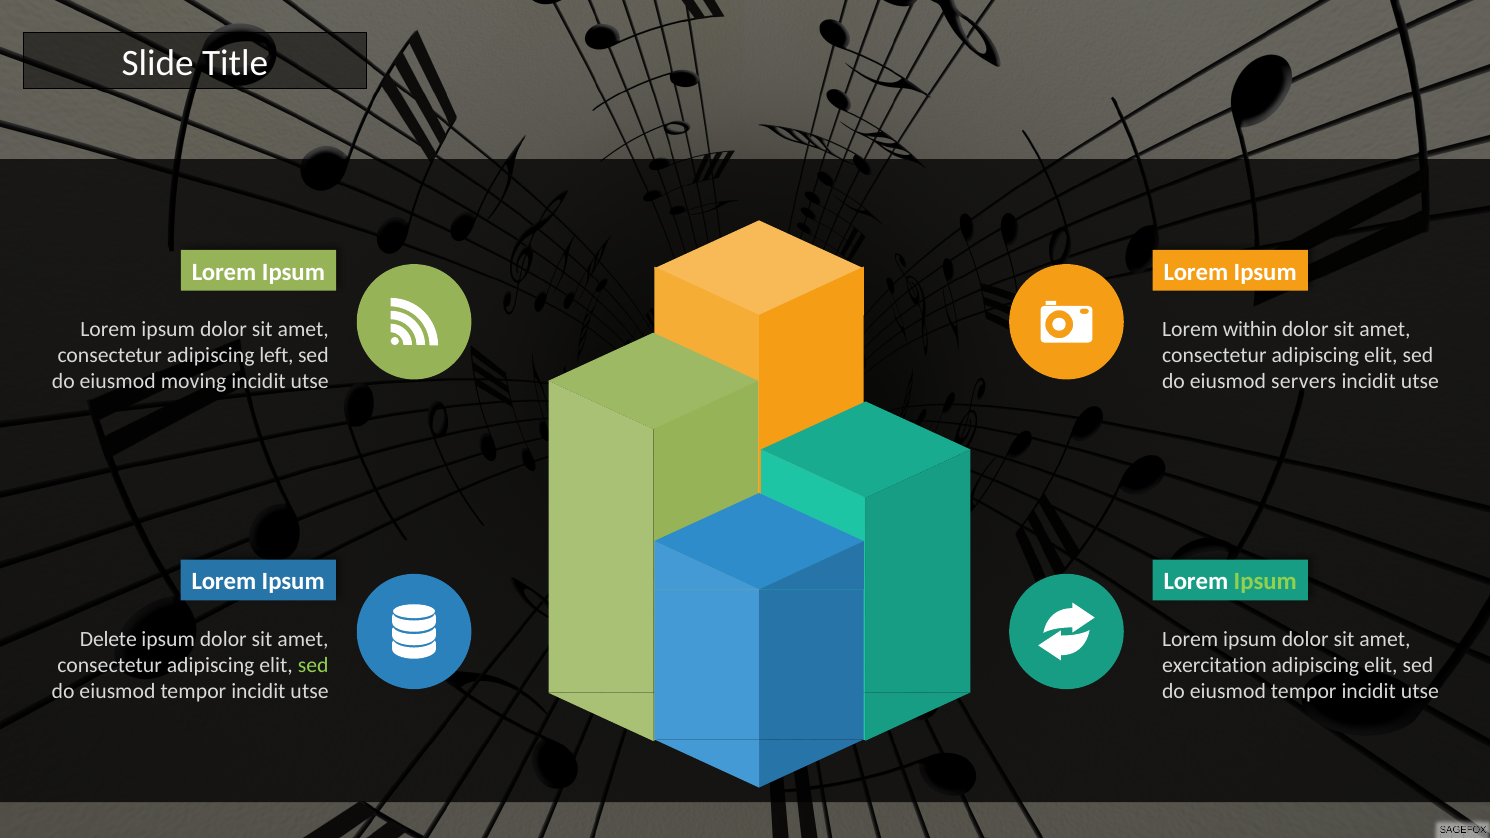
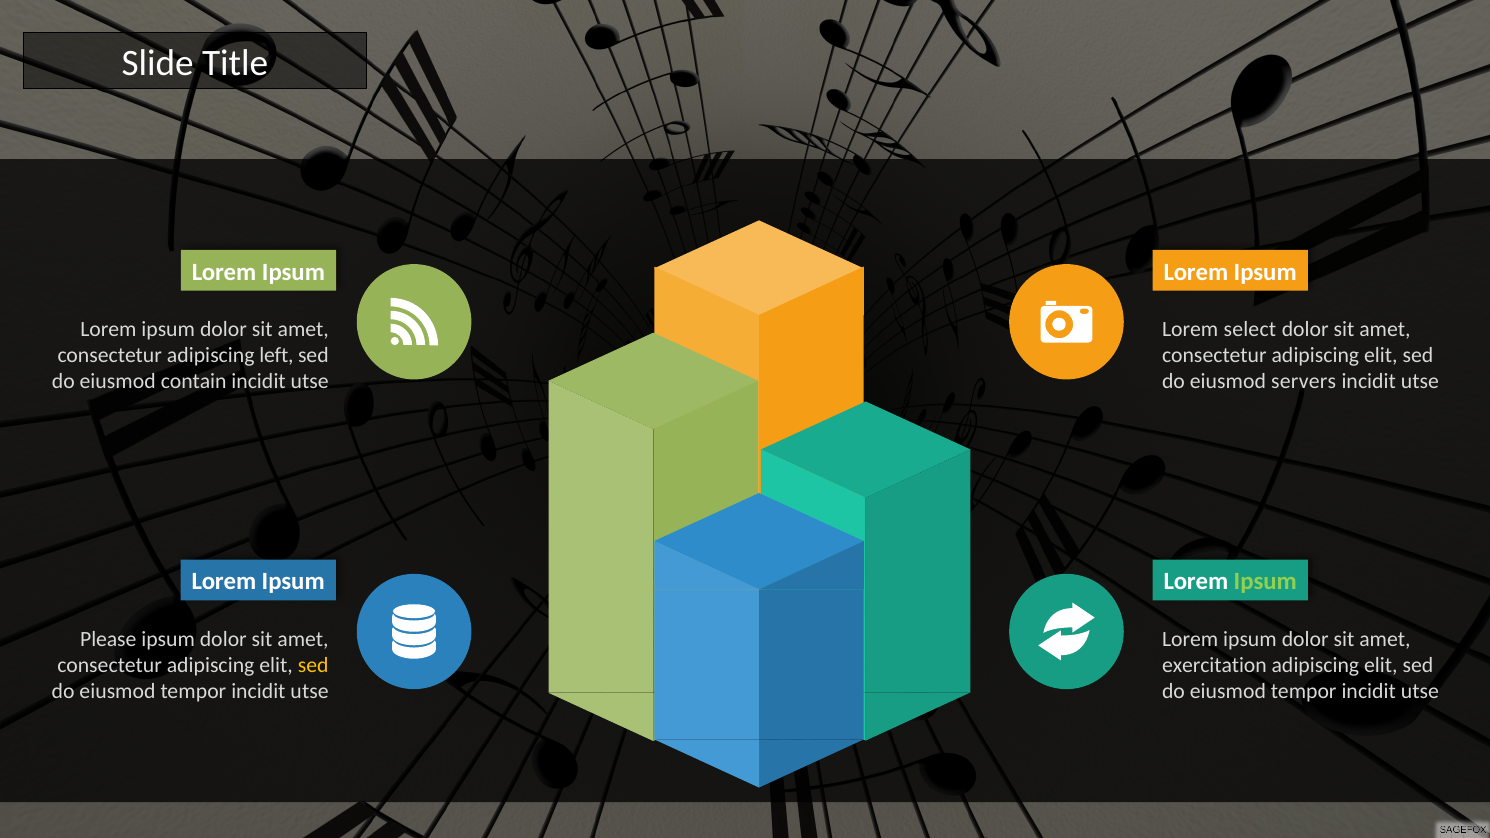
within: within -> select (1250, 329)
moving: moving -> contain (194, 381)
Delete: Delete -> Please (108, 639)
sed colour: light green -> yellow (313, 665)
